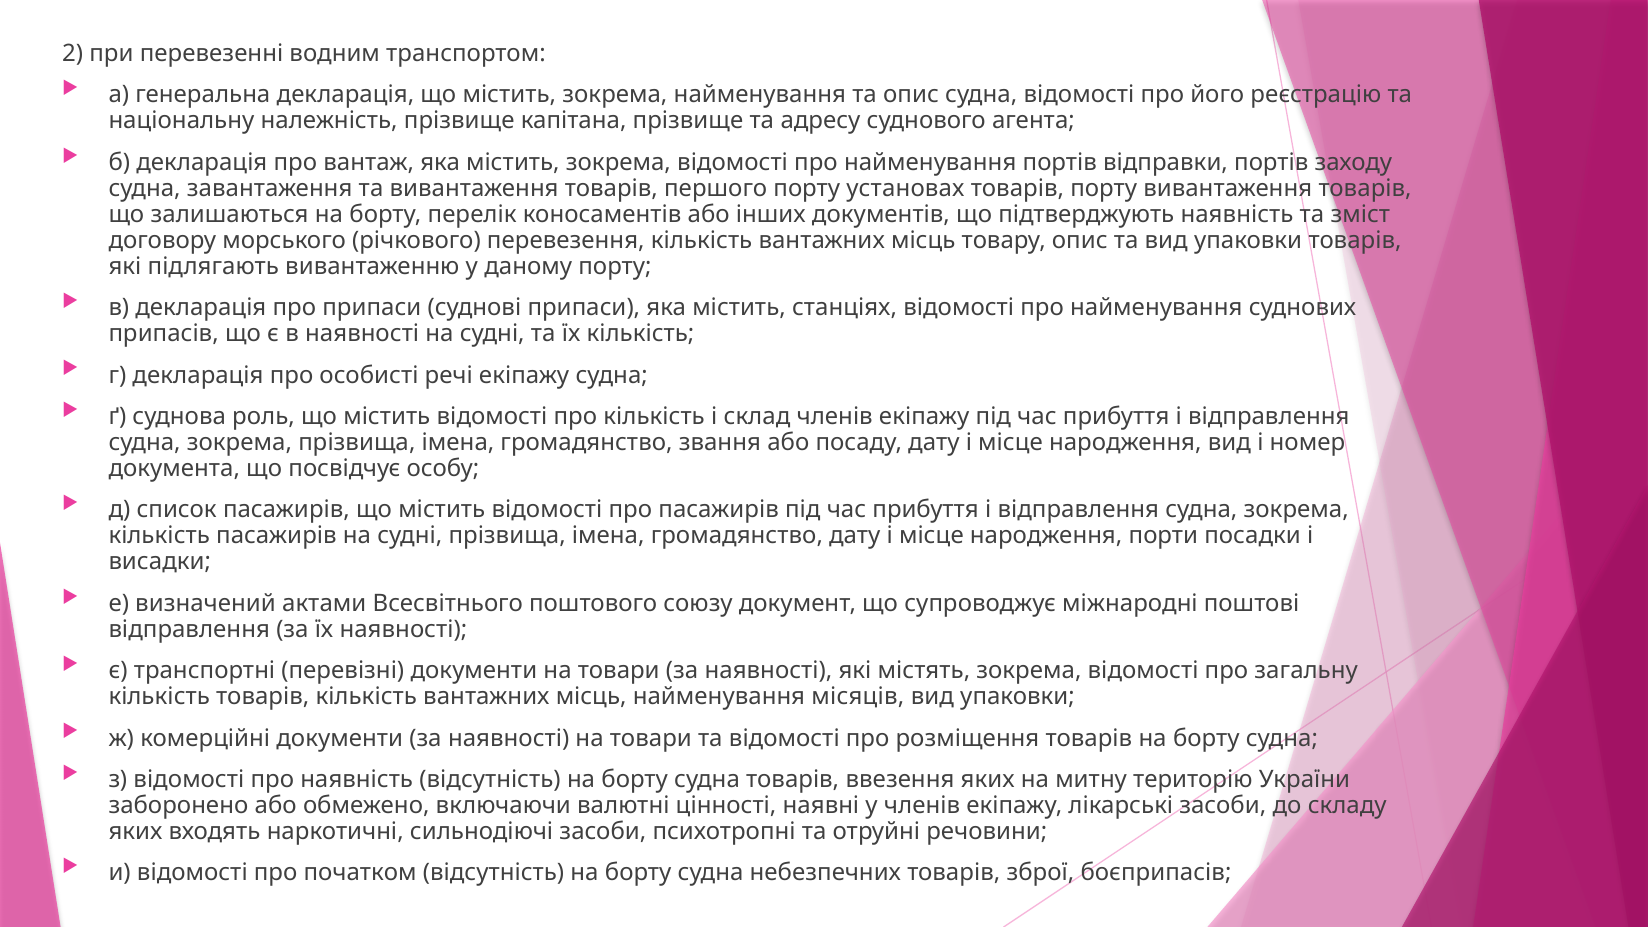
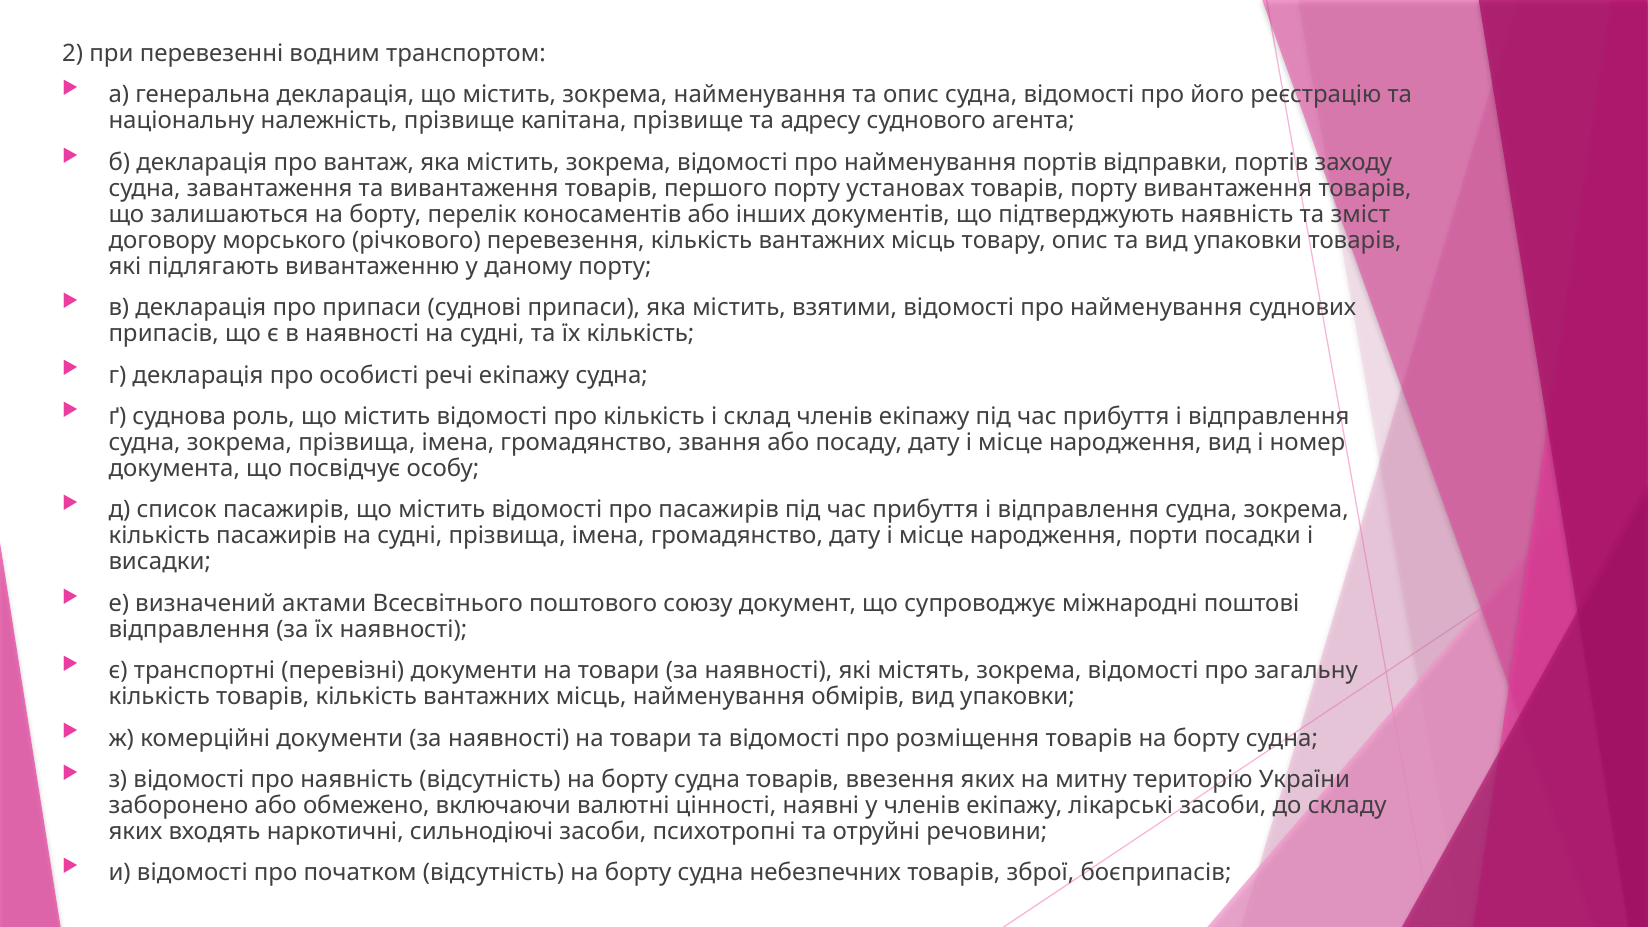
станціях: станціях -> взятими (845, 308)
місяців: місяців -> обмірів (858, 697)
